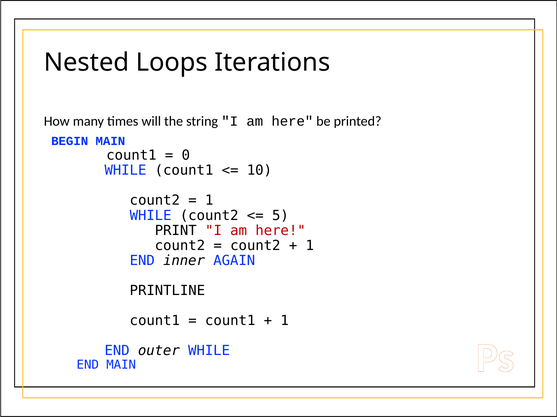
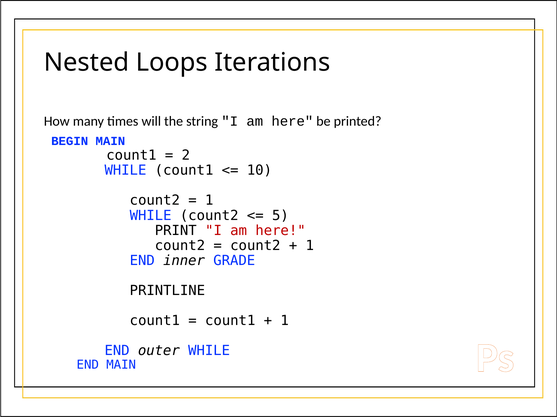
0: 0 -> 2 (186, 156)
AGAIN: AGAIN -> GRADE (234, 261)
